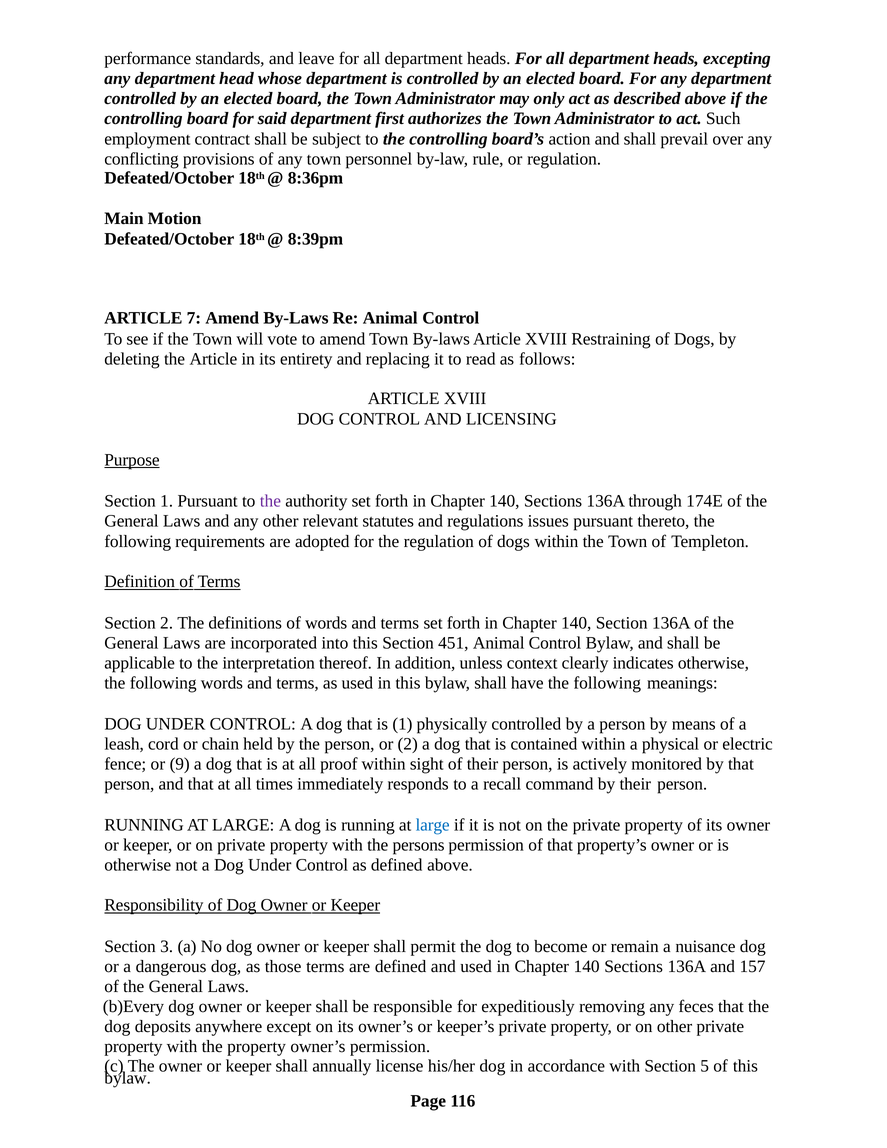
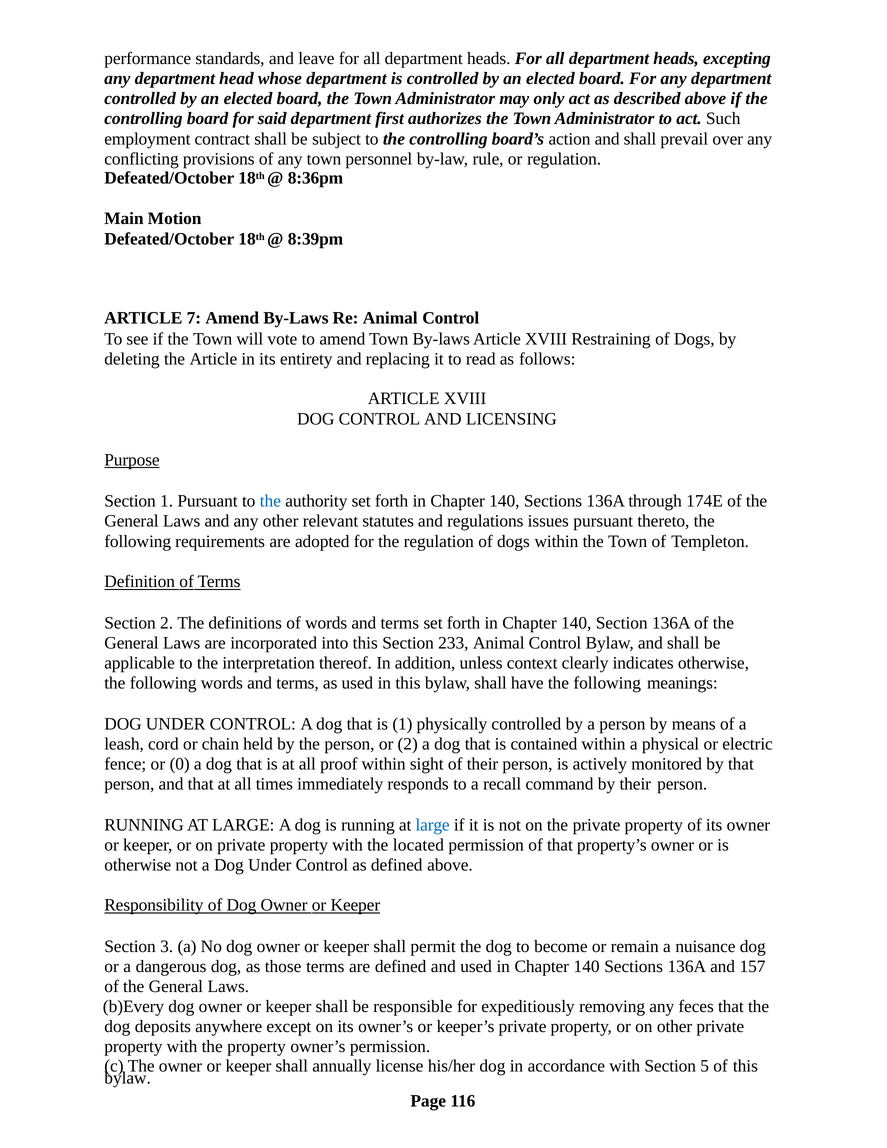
the colour: purple -> blue (270, 501)
451: 451 -> 233 (453, 643)
9: 9 -> 0 (180, 764)
persons: persons -> located (418, 845)
